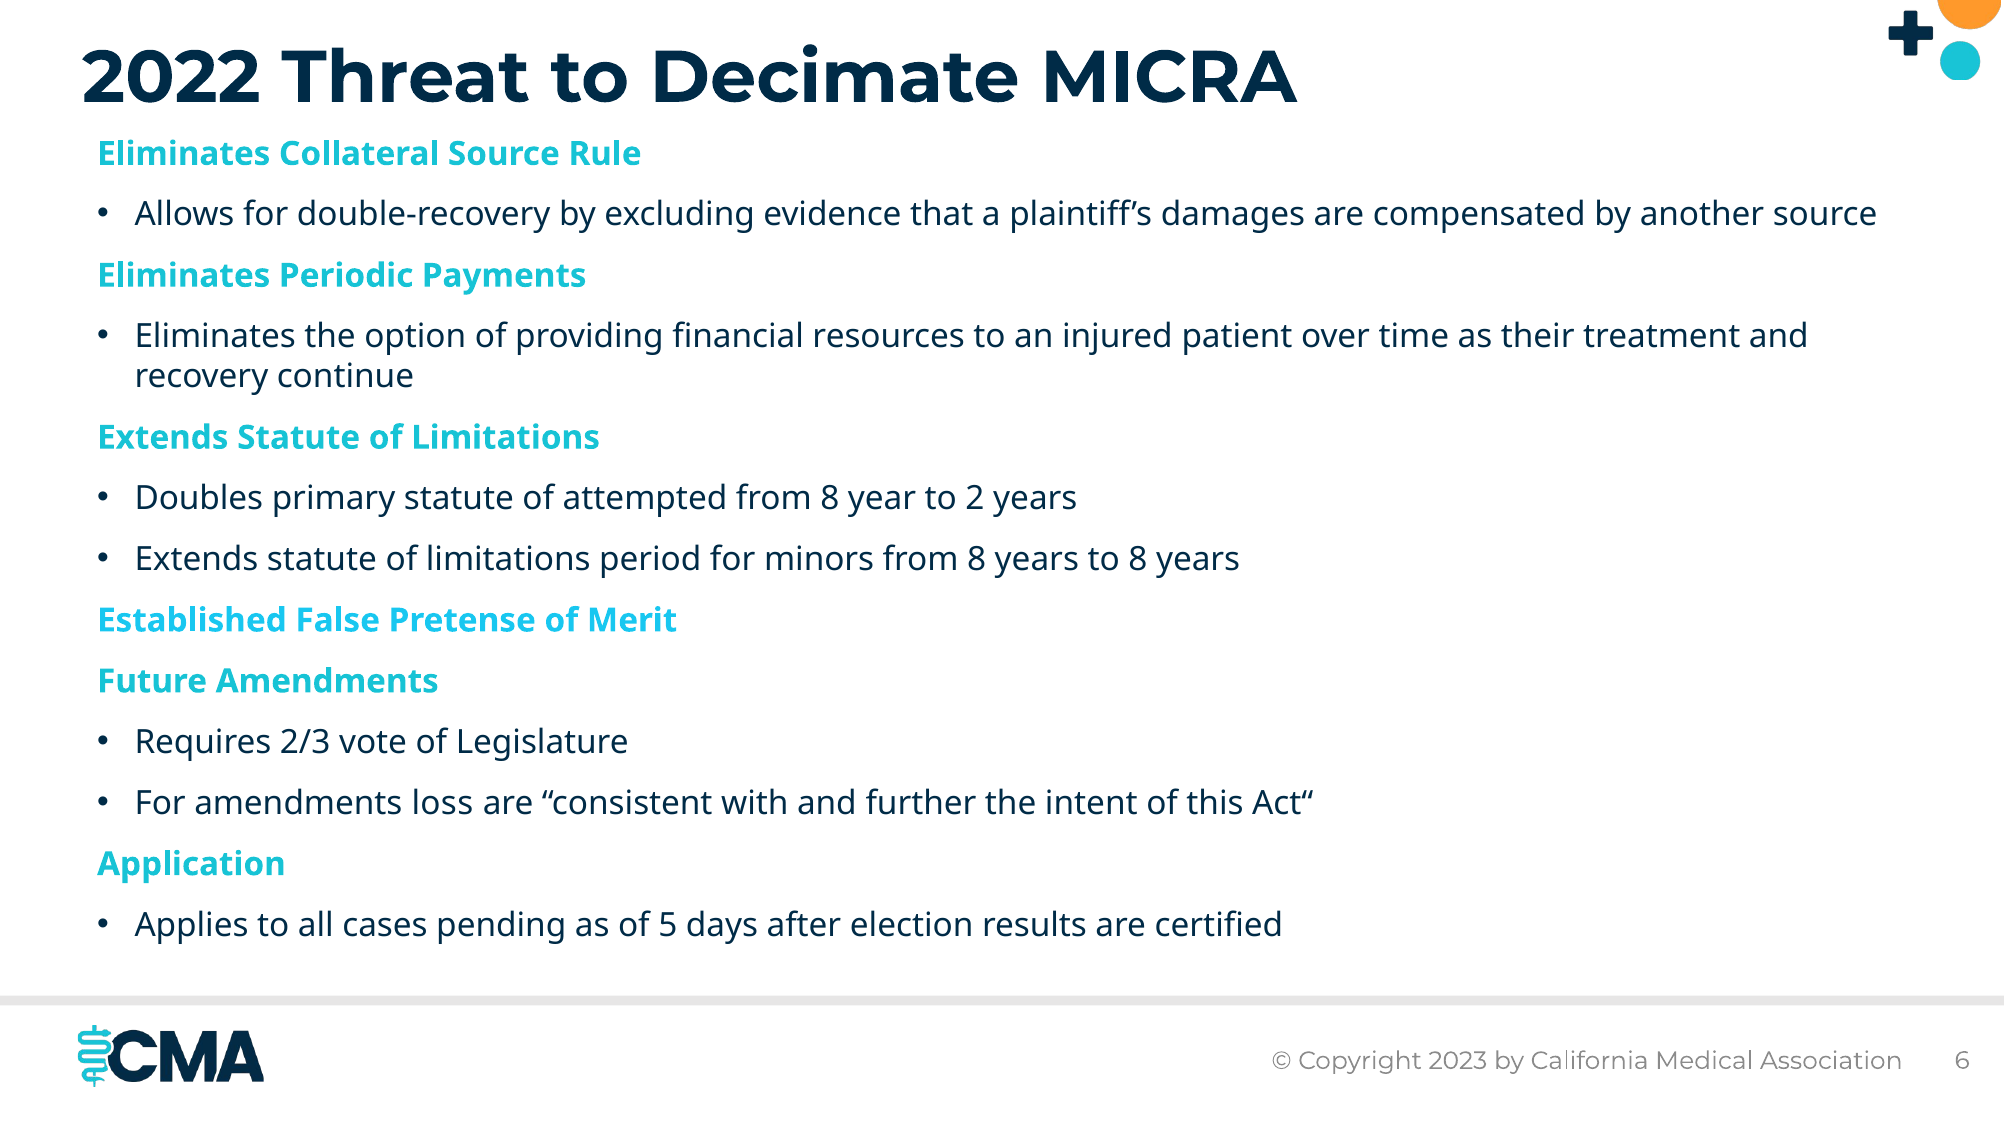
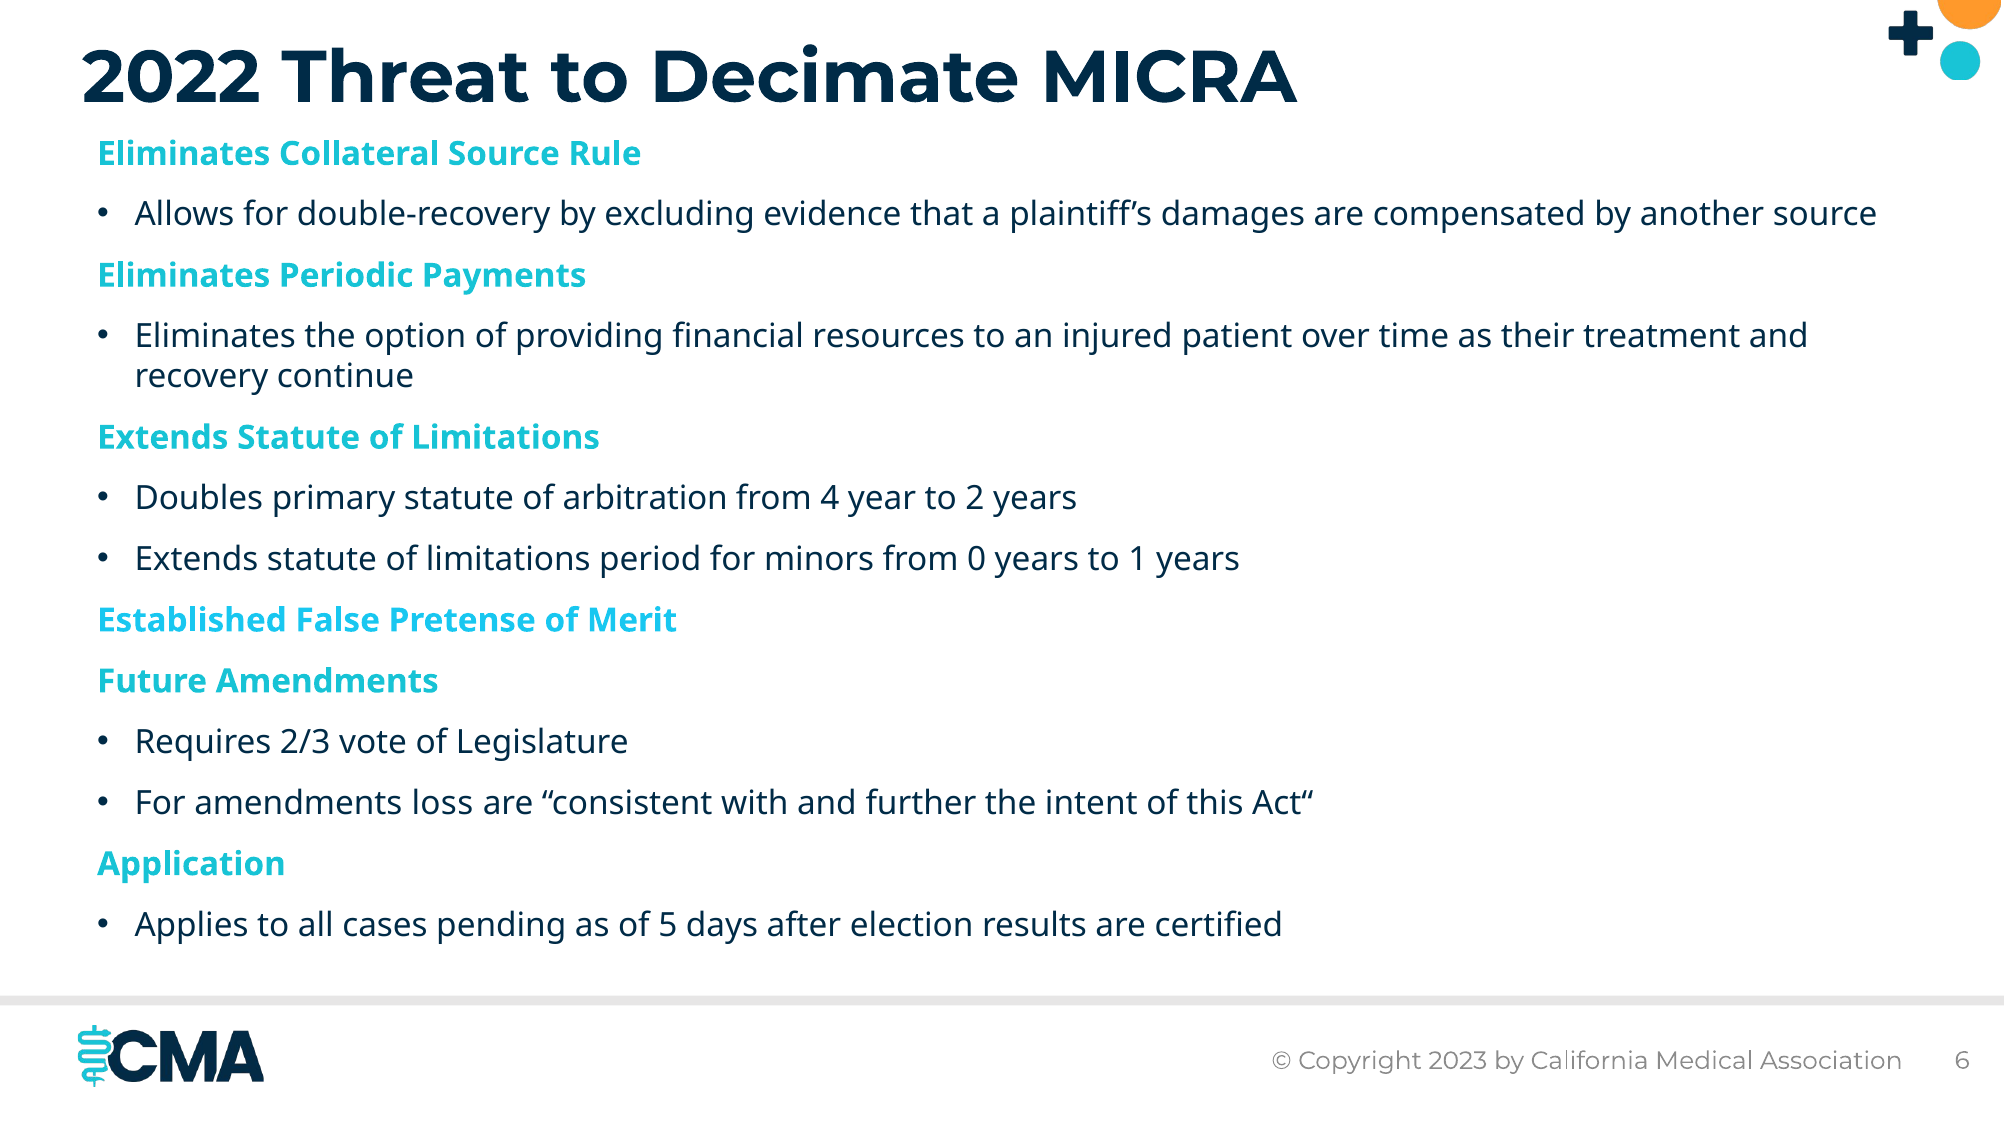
attempted: attempted -> arbitration (645, 499)
8: 8 -> 4 (830, 499)
minors from 8: 8 -> 0 (977, 560)
to 8: 8 -> 1 (1138, 560)
